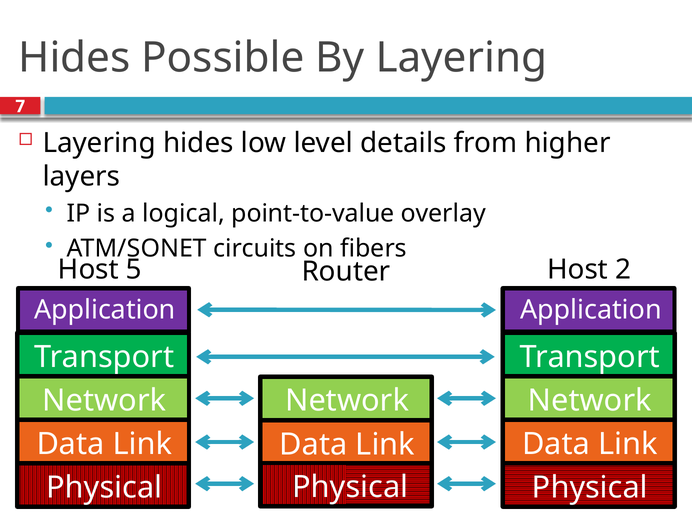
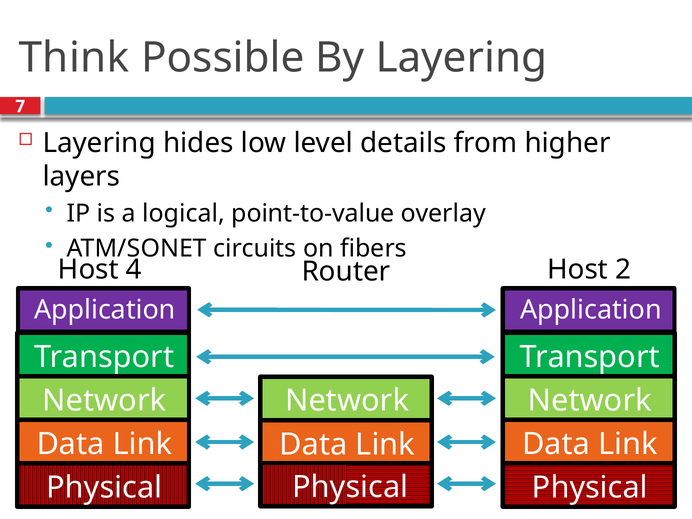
Hides: Hides -> Think (74, 58)
5: 5 -> 4 (134, 269)
